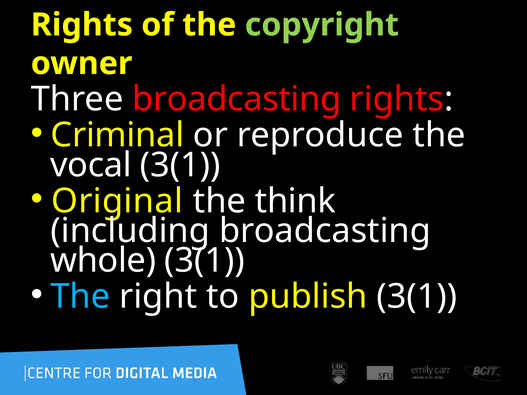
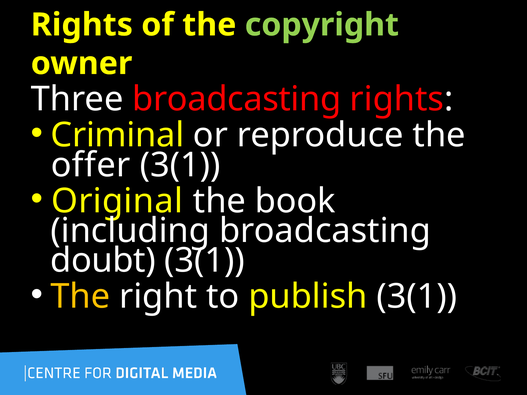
vocal: vocal -> offer (91, 165)
think: think -> book (295, 201)
whole: whole -> doubt (103, 261)
The colour: light blue -> yellow (80, 297)
